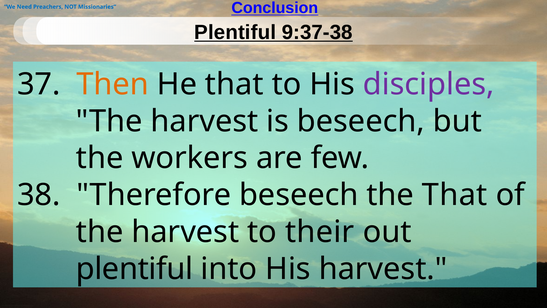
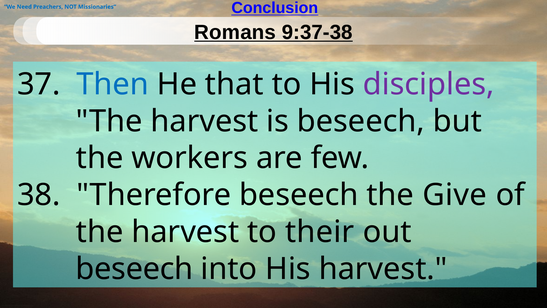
Plentiful: Plentiful -> Romans (235, 32)
Then colour: orange -> blue (113, 84)
the That: That -> Give (455, 195)
plentiful: plentiful -> beseech (134, 269)
